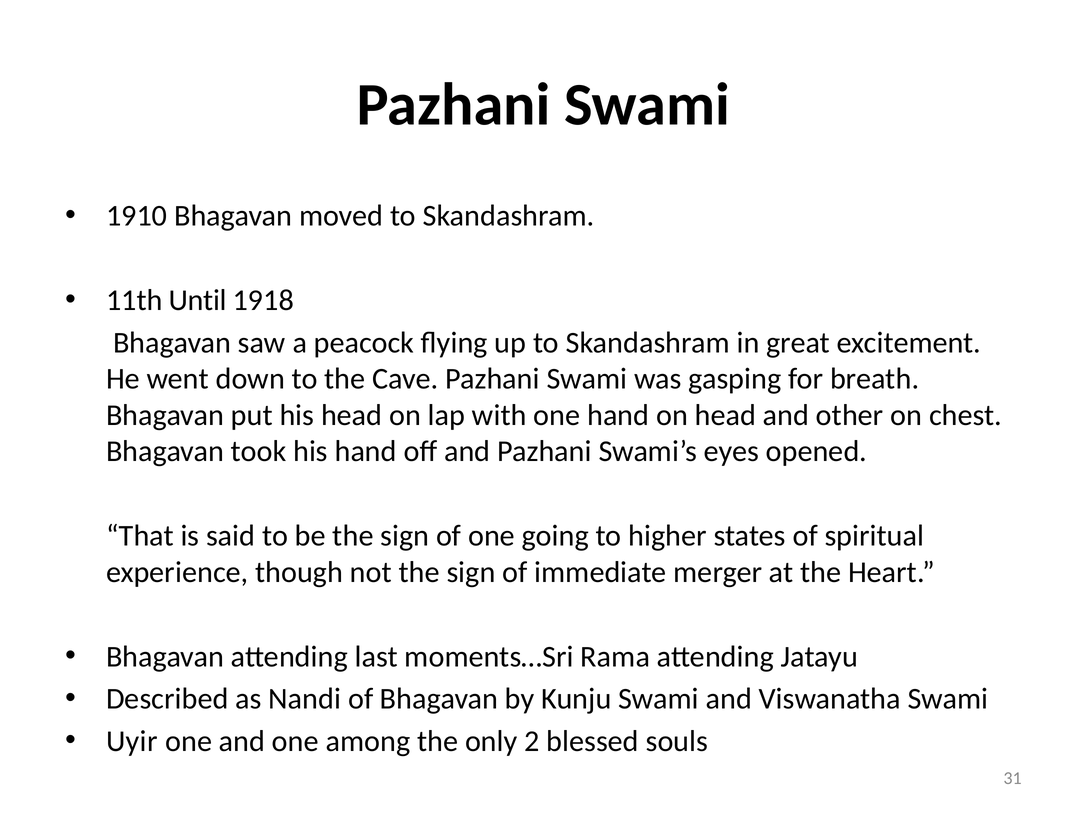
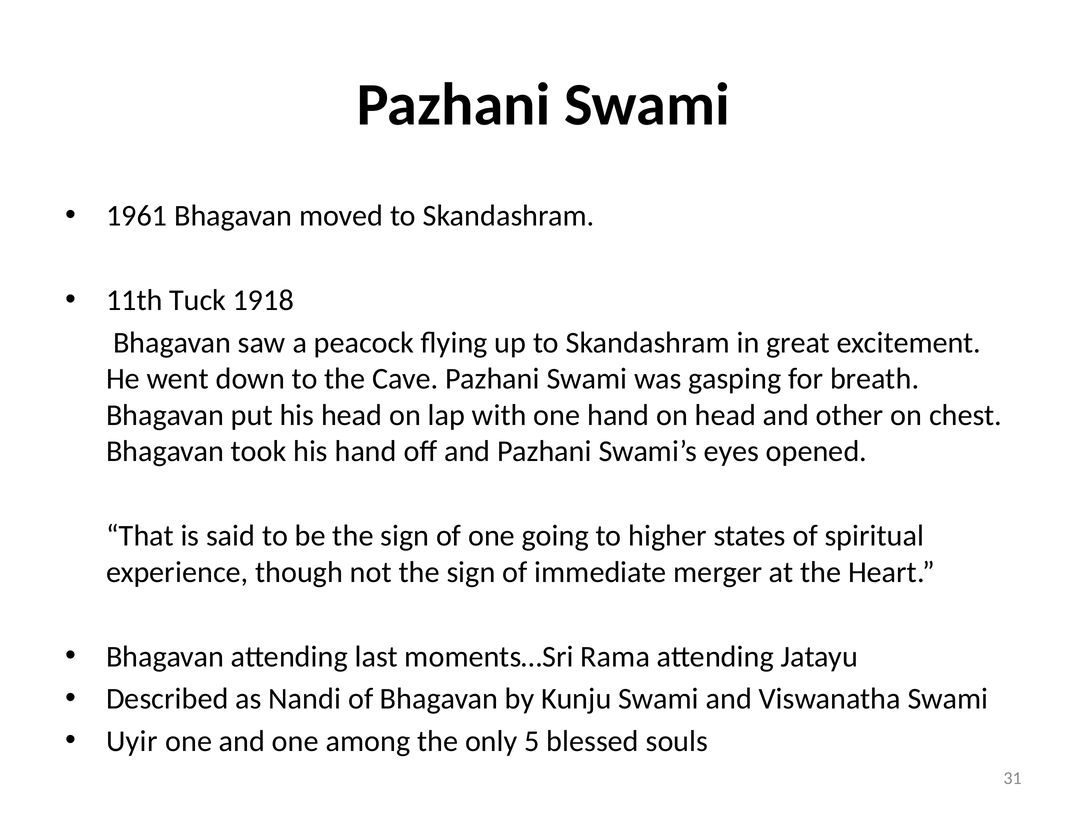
1910: 1910 -> 1961 (137, 216)
Until: Until -> Tuck (198, 300)
2: 2 -> 5 (532, 741)
